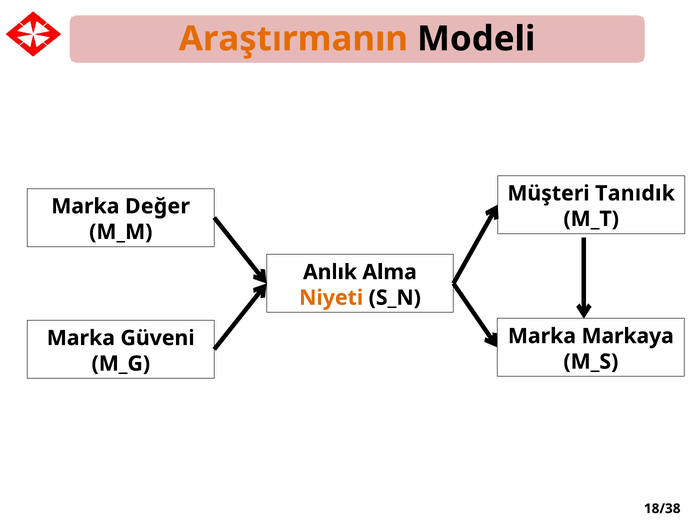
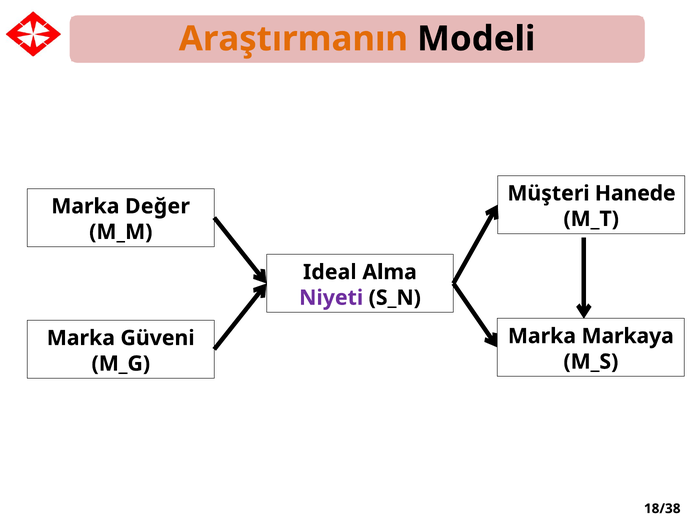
Tanıdık: Tanıdık -> Hanede (635, 194)
Anlık: Anlık -> Ideal (330, 272)
Niyeti colour: orange -> purple (331, 298)
